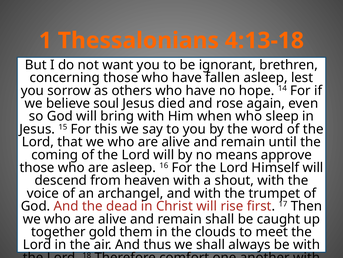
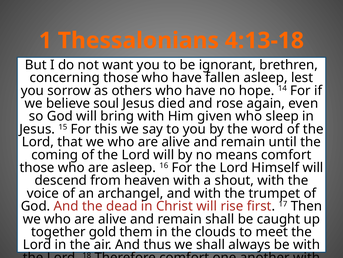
when: when -> given (215, 116)
means approve: approve -> comfort (286, 154)
